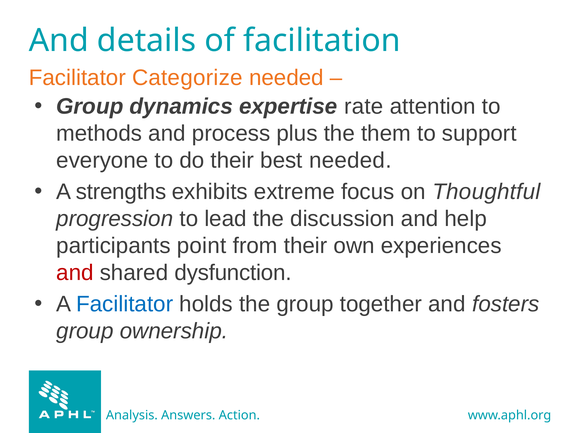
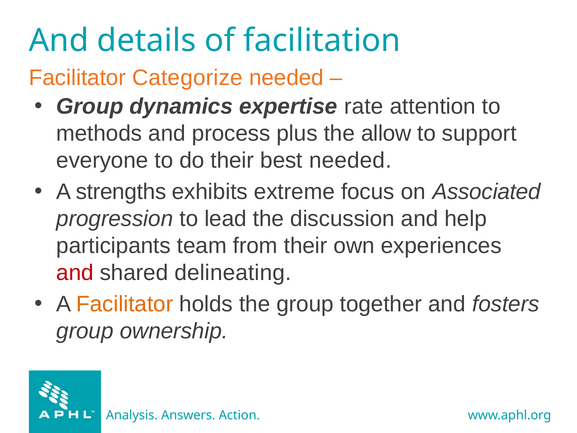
them: them -> allow (386, 133)
Thoughtful: Thoughtful -> Associated (487, 192)
point: point -> team (202, 246)
dysfunction: dysfunction -> delineating (233, 273)
Facilitator colour: blue -> orange (125, 304)
